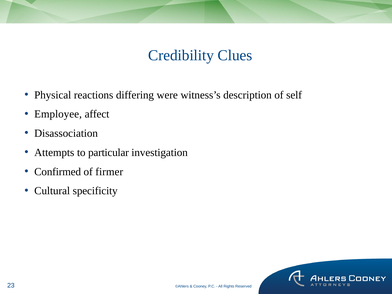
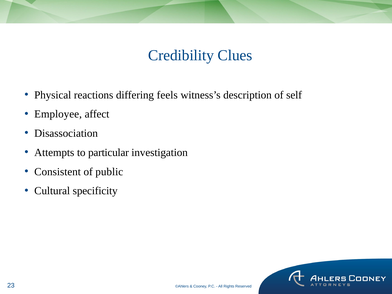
were: were -> feels (167, 95)
Confirmed: Confirmed -> Consistent (58, 172)
firmer: firmer -> public (109, 172)
